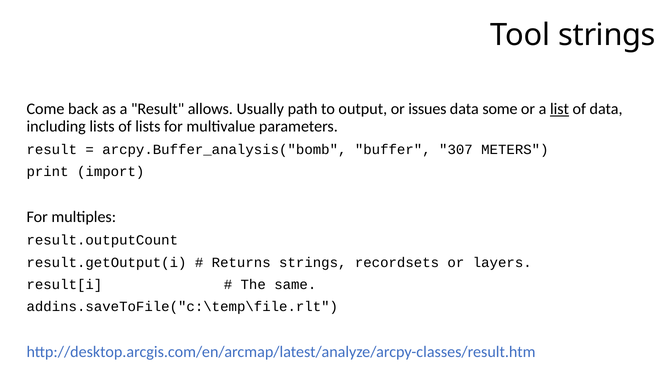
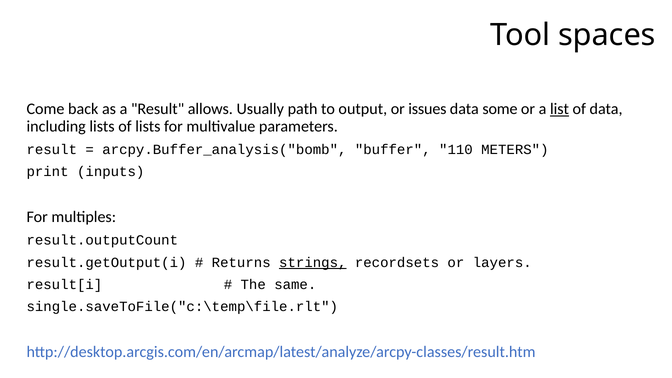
Tool strings: strings -> spaces (607, 35)
307: 307 -> 110 (456, 150)
import: import -> inputs (111, 172)
strings underline: none -> present (313, 262)
addins.saveToFile("c:\temp\file.rlt: addins.saveToFile("c:\temp\file.rlt -> single.saveToFile("c:\temp\file.rlt (182, 307)
